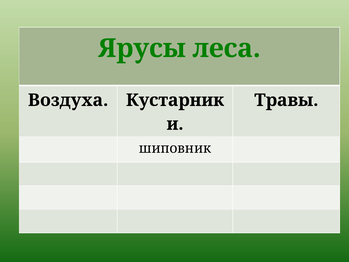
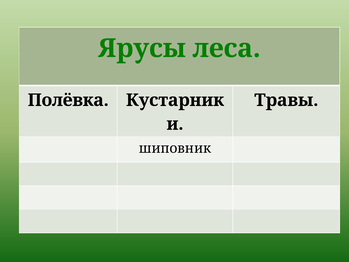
Воздуха: Воздуха -> Полёвка (68, 100)
